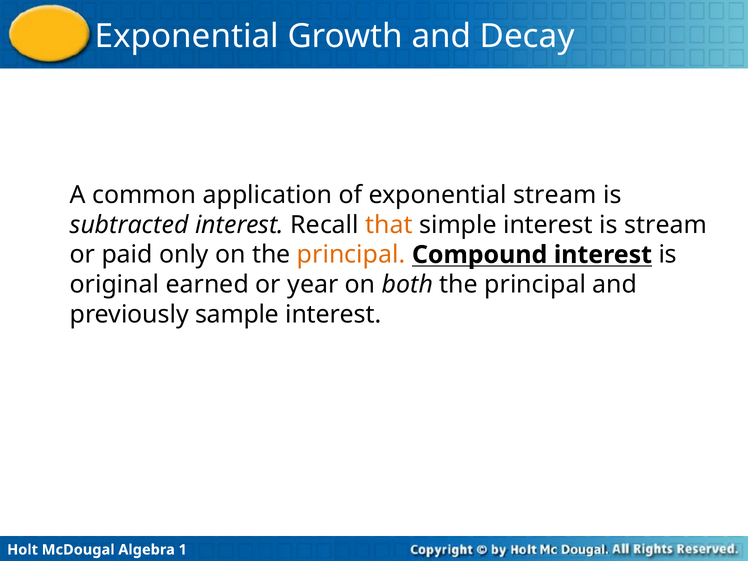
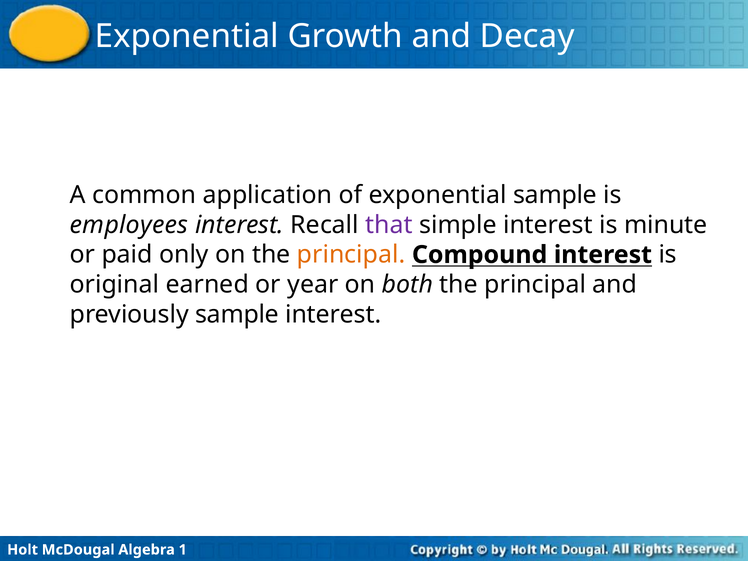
exponential stream: stream -> sample (555, 195)
subtracted: subtracted -> employees (129, 225)
that colour: orange -> purple (389, 225)
is stream: stream -> minute (666, 225)
